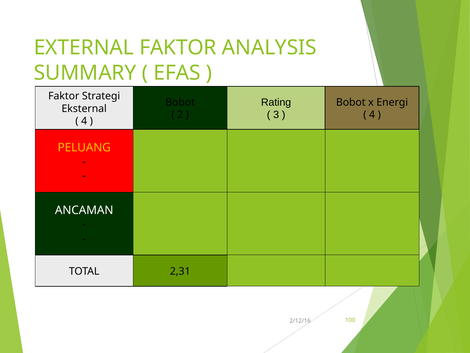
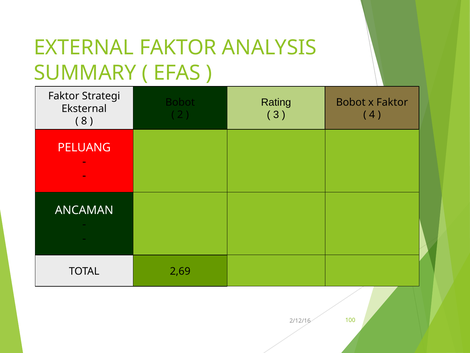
x Energi: Energi -> Faktor (392, 102)
4: 4 -> 8 (84, 121)
PELUANG colour: yellow -> white (84, 147)
2,31: 2,31 -> 2,69 (180, 271)
